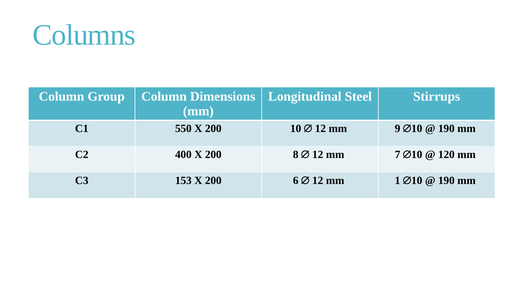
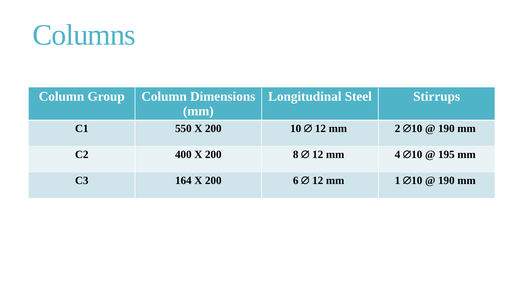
9: 9 -> 2 (398, 128)
7: 7 -> 4 (398, 154)
120: 120 -> 195 (446, 154)
153: 153 -> 164 (183, 180)
